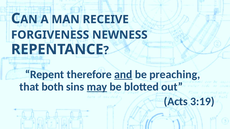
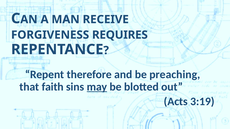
NEWNESS: NEWNESS -> REQUIRES (120, 35)
and underline: present -> none (123, 75)
both: both -> faith (53, 87)
